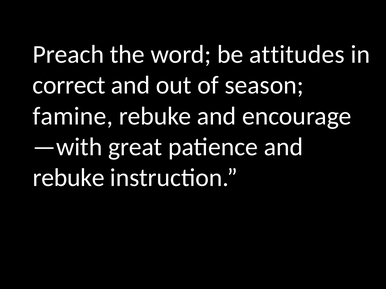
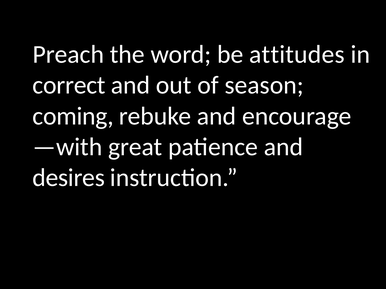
famine: famine -> coming (73, 116)
rebuke: rebuke -> desires (69, 178)
